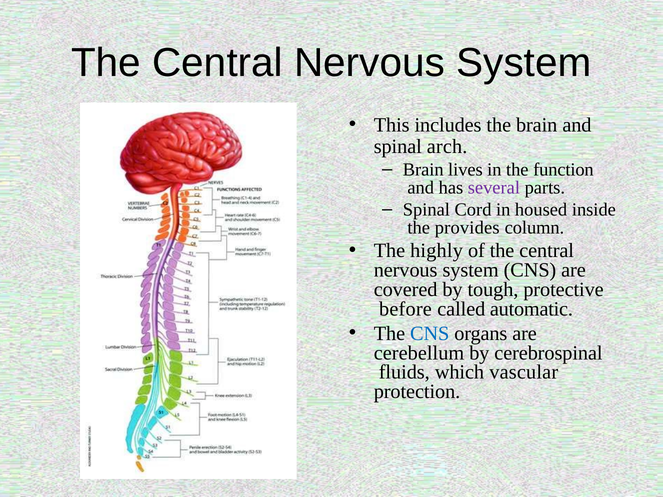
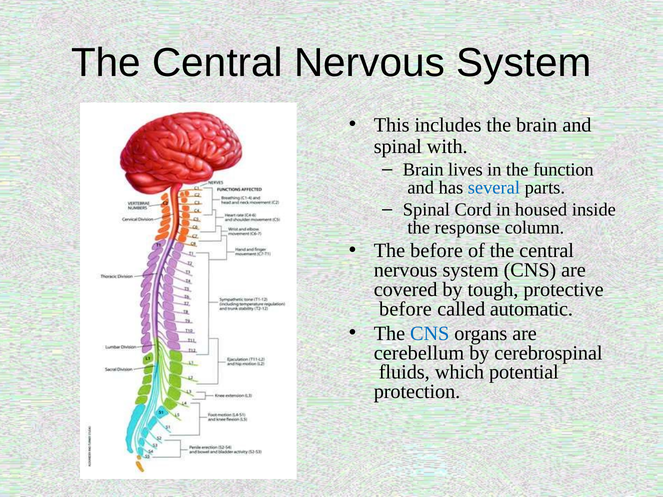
arch: arch -> with (447, 147)
several colour: purple -> blue (494, 188)
provides: provides -> response (467, 228)
The highly: highly -> before (437, 251)
vascular: vascular -> potential (524, 372)
